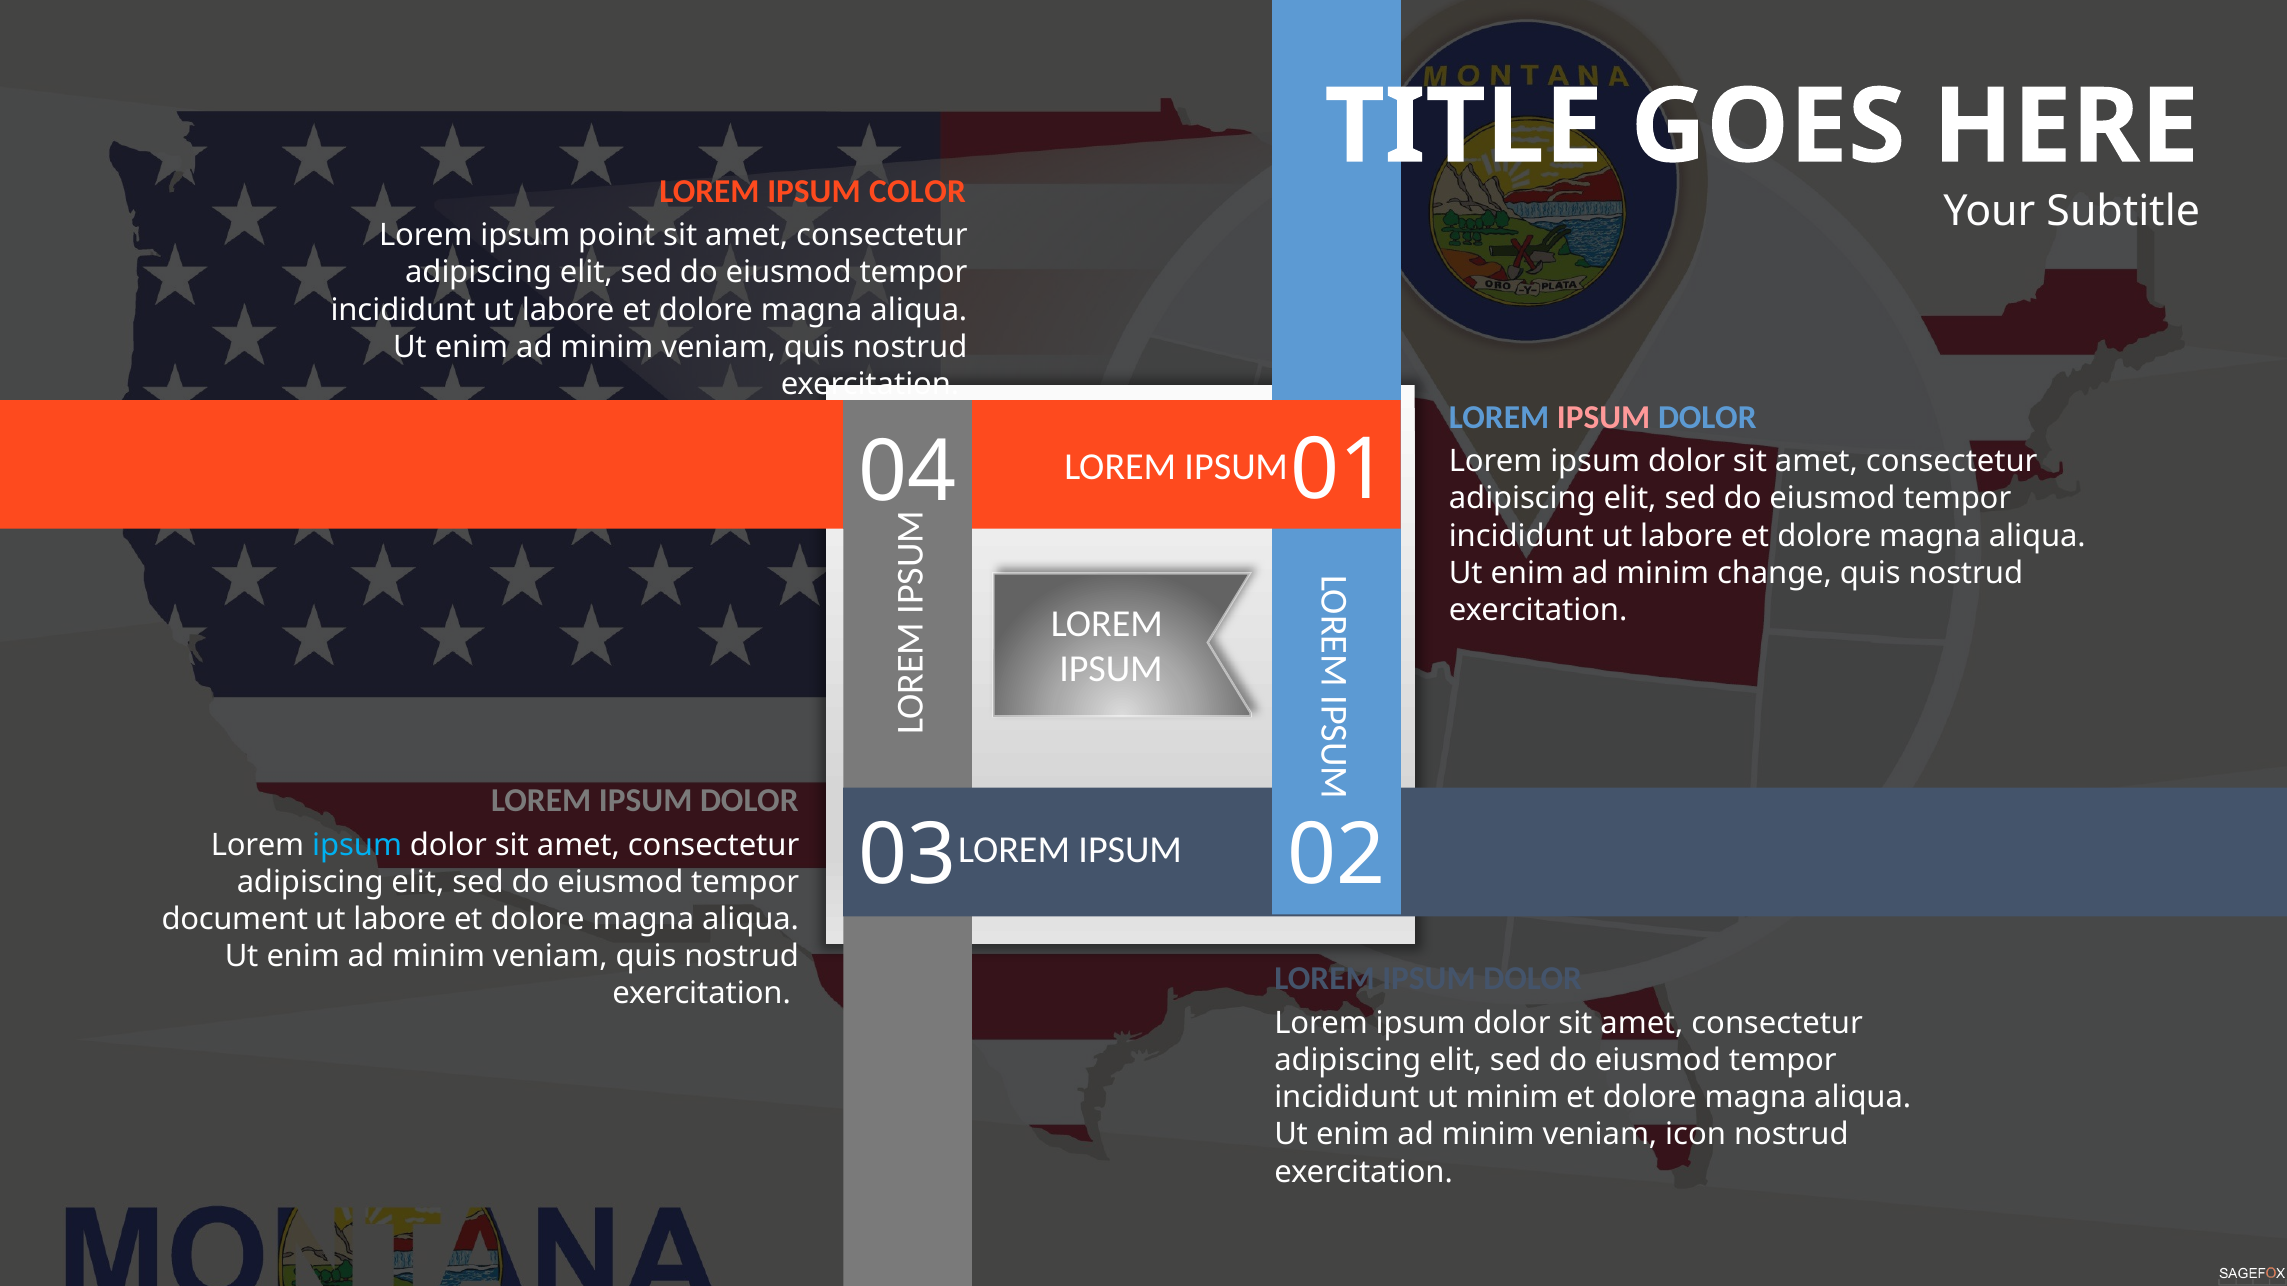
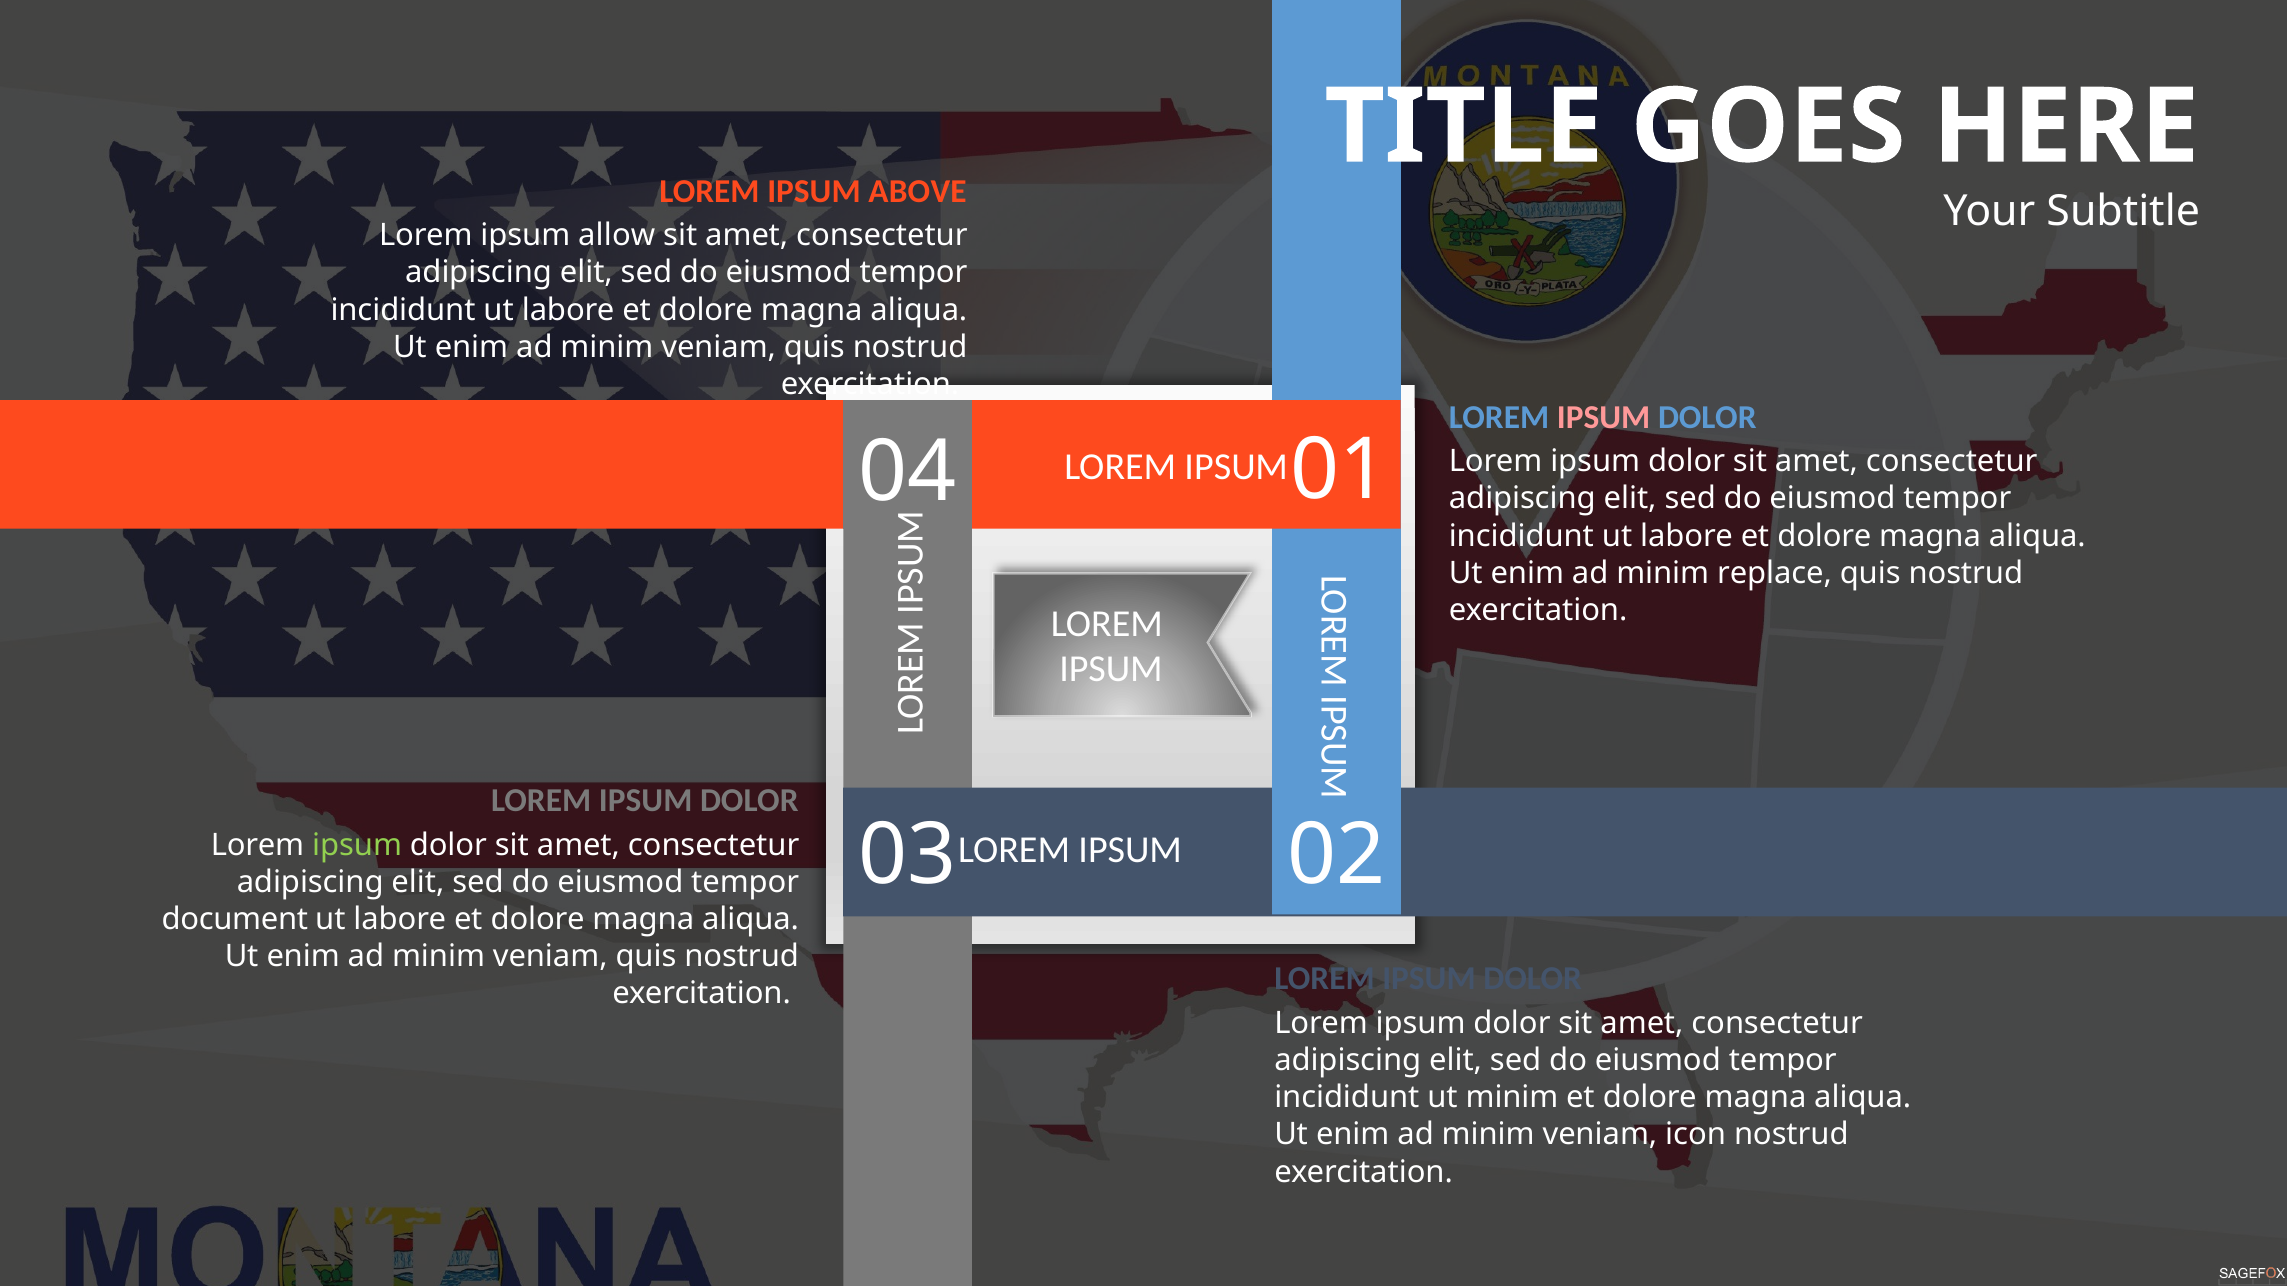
COLOR: COLOR -> ABOVE (918, 191)
point: point -> allow (617, 236)
change: change -> replace (1774, 573)
ipsum colour: light blue -> light green (357, 845)
